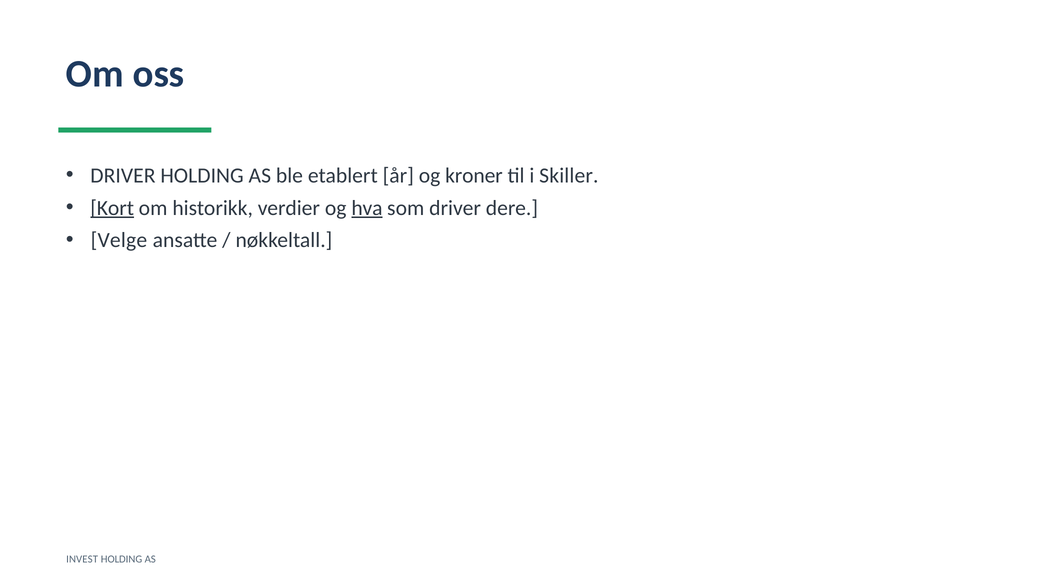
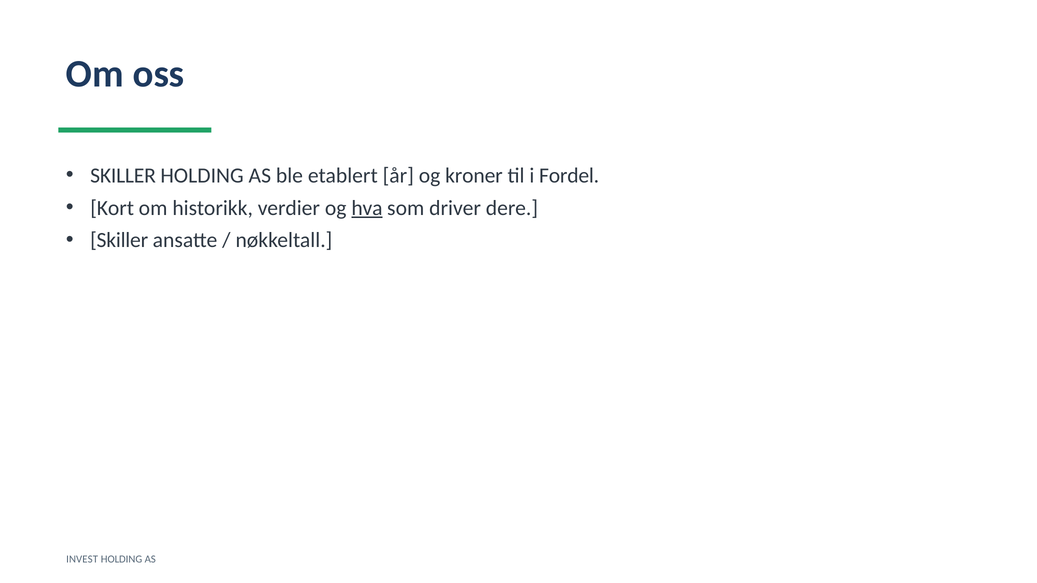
DRIVER: DRIVER -> SKILLER (123, 176)
Skiller: Skiller -> Fordel (569, 176)
Kort underline: present -> none (112, 208)
Velge: Velge -> Skiller (119, 240)
